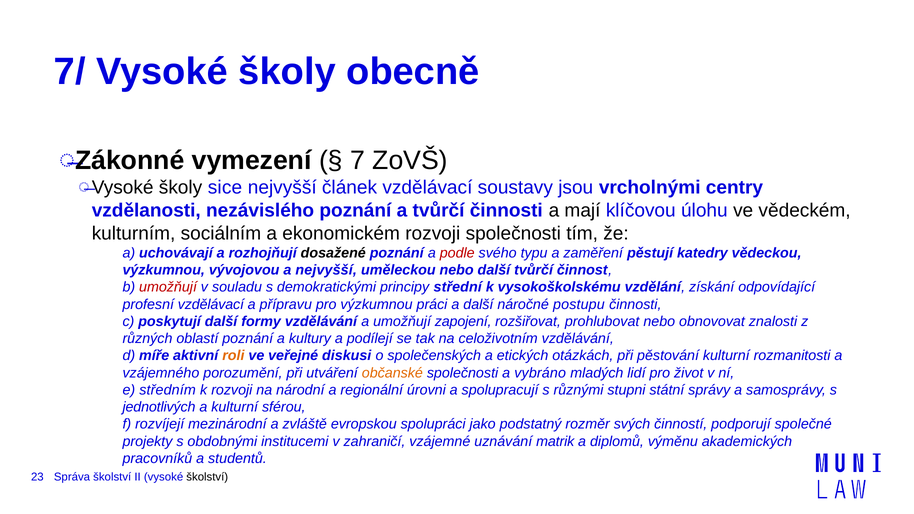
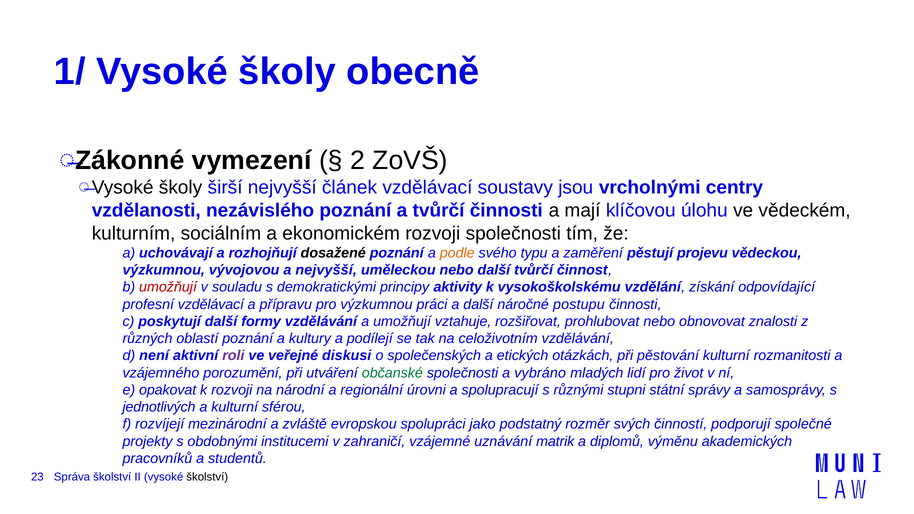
7/: 7/ -> 1/ (70, 72)
7: 7 -> 2 (357, 161)
sice: sice -> širší (225, 188)
podle colour: red -> orange (457, 253)
katedry: katedry -> projevu (702, 253)
střední: střední -> aktivity (458, 287)
zapojení: zapojení -> vztahuje (463, 322)
míře: míře -> není (154, 356)
roli colour: orange -> purple (233, 356)
občanské colour: orange -> green (392, 373)
středním: středním -> opakovat (168, 390)
